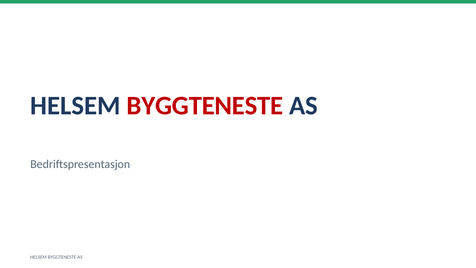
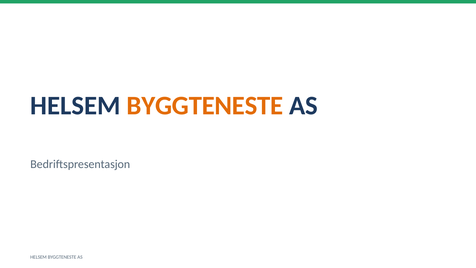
BYGGTENESTE colour: red -> orange (205, 106)
